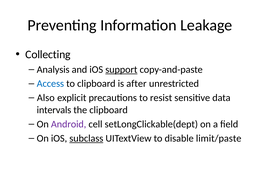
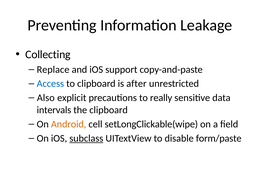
Analysis: Analysis -> Replace (53, 69)
support underline: present -> none (121, 69)
resist: resist -> really (161, 98)
Android colour: purple -> orange (69, 124)
setLongClickable(dept: setLongClickable(dept -> setLongClickable(wipe (151, 124)
limit/paste: limit/paste -> form/paste (219, 138)
